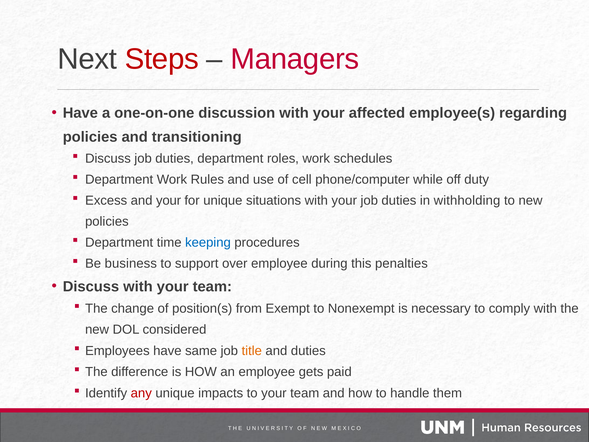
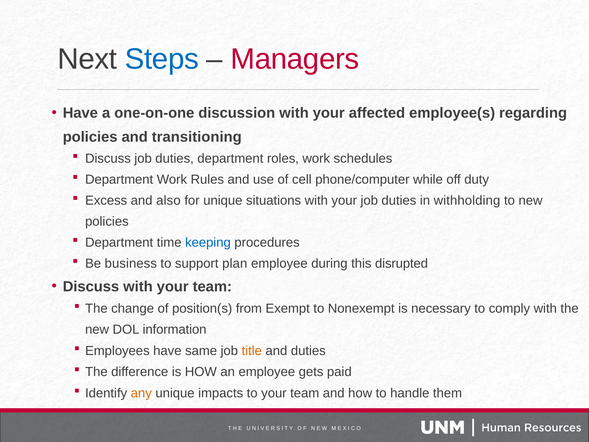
Steps colour: red -> blue (162, 59)
and your: your -> also (168, 201)
over: over -> plan (235, 264)
penalties: penalties -> disrupted (402, 264)
considered: considered -> information (175, 329)
any colour: red -> orange (141, 393)
